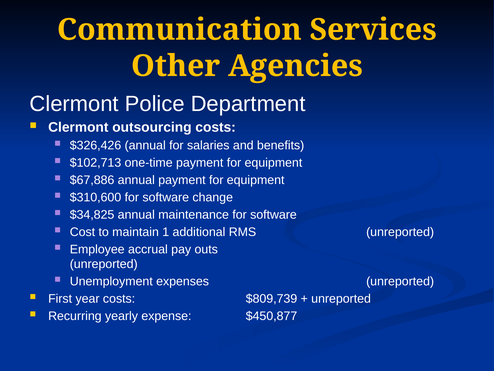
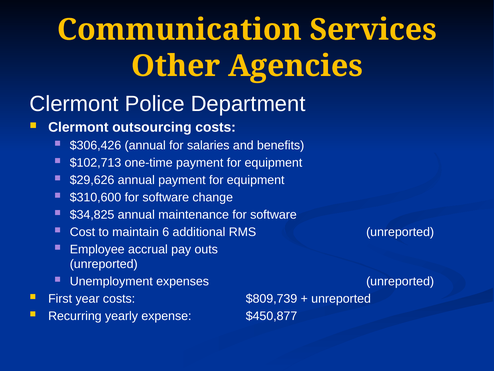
$326,426: $326,426 -> $306,426 (96, 145)
$67,886: $67,886 -> $29,626 (92, 180)
1: 1 -> 6 (166, 232)
